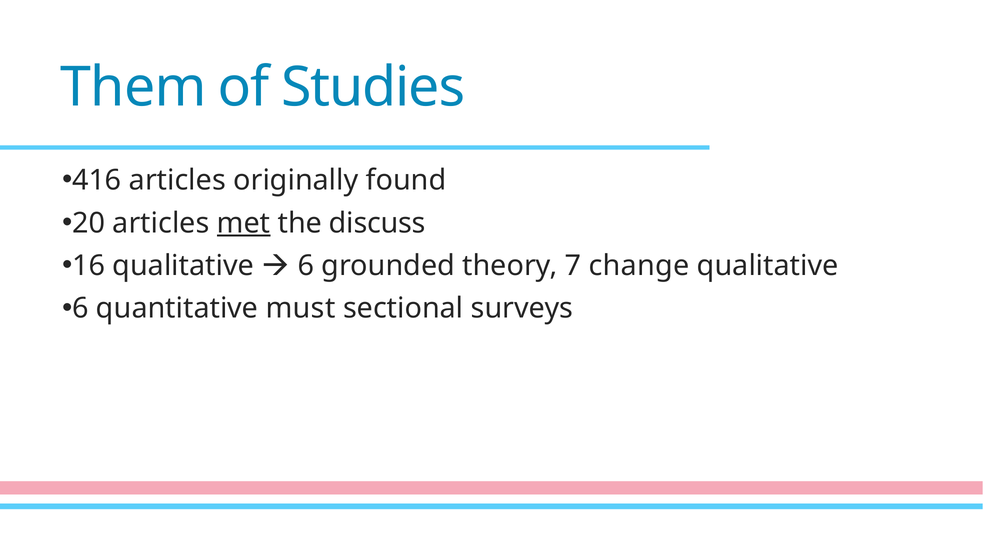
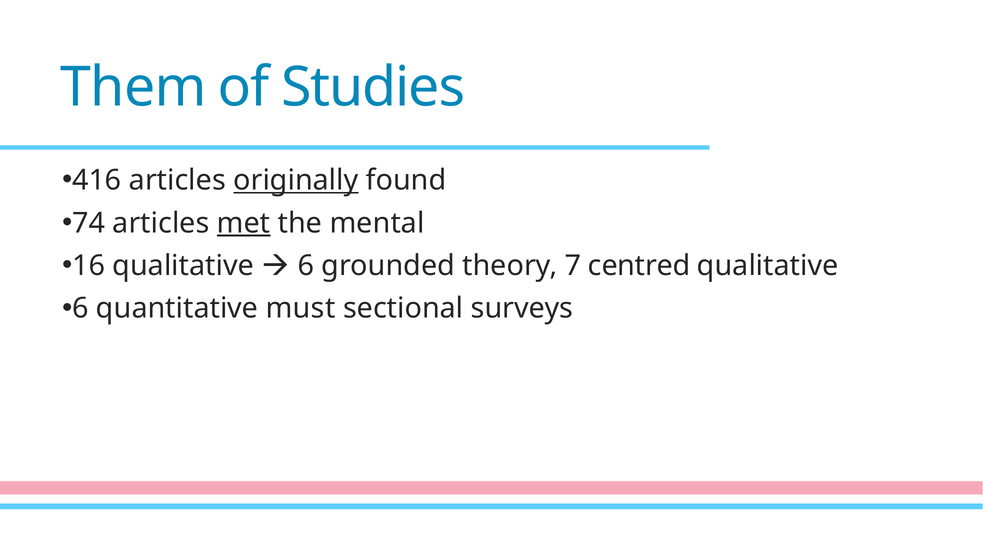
originally underline: none -> present (296, 180)
20: 20 -> 74 (89, 223)
discuss: discuss -> mental (377, 223)
change: change -> centred (639, 266)
